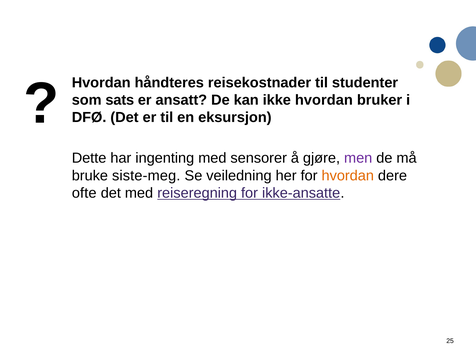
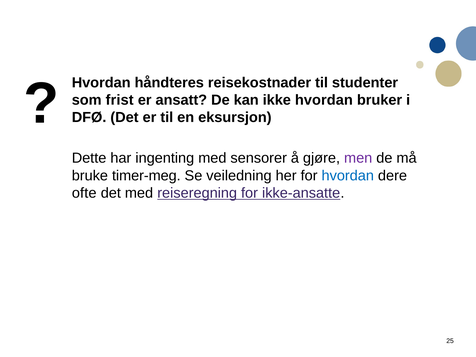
sats: sats -> frist (120, 100)
siste-meg: siste-meg -> timer-meg (146, 176)
hvordan colour: orange -> blue (348, 176)
